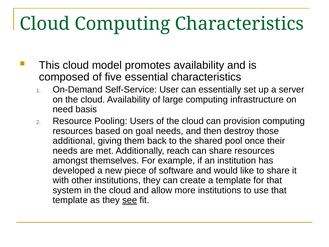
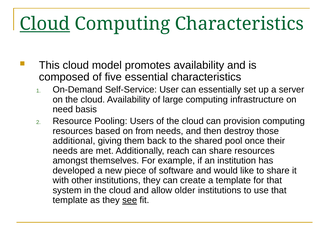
Cloud underline: none -> present (45, 24)
goal: goal -> from (144, 131)
more: more -> older (185, 190)
